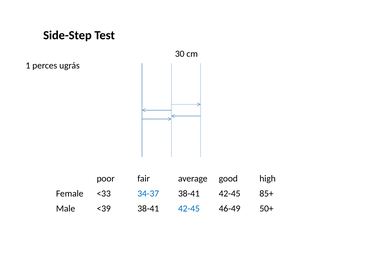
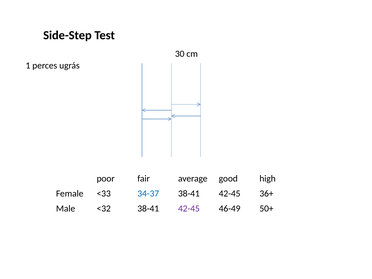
85+: 85+ -> 36+ (266, 194)
<39: <39 -> <32 (104, 208)
42-45 colour: blue -> purple (189, 208)
